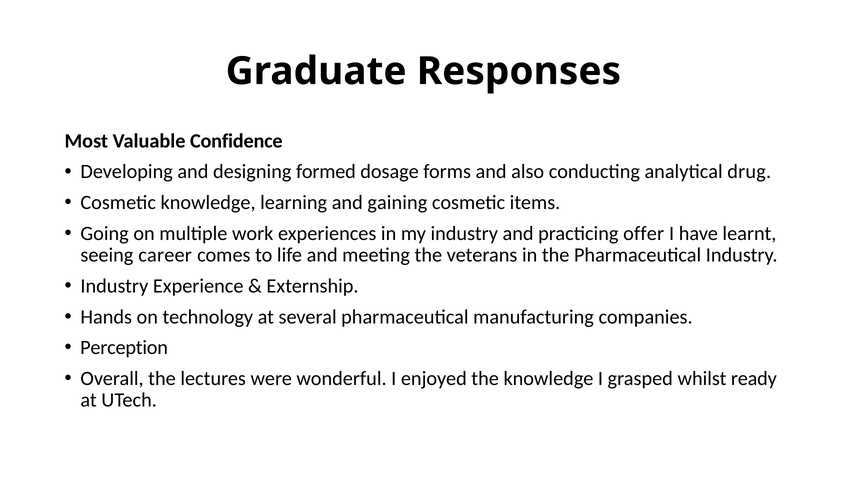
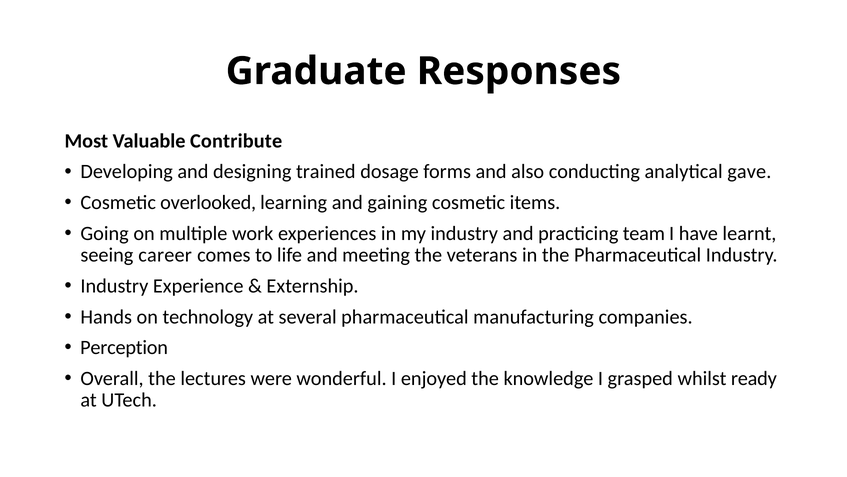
Confidence: Confidence -> Contribute (236, 141)
formed: formed -> trained (326, 172)
drug: drug -> gave (749, 172)
Cosmetic knowledge: knowledge -> overlooked (208, 202)
offer: offer -> team (644, 233)
